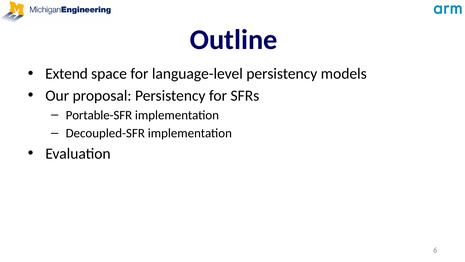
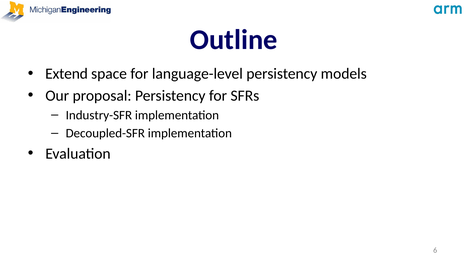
Portable-SFR: Portable-SFR -> Industry-SFR (99, 115)
